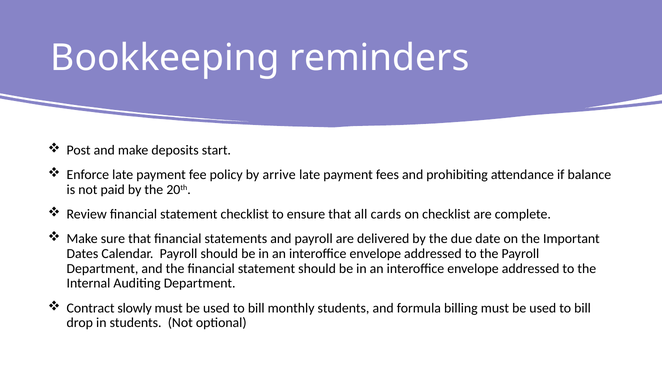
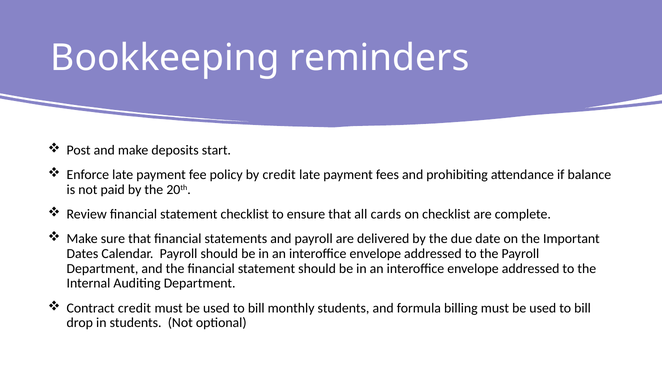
by arrive: arrive -> credit (279, 175)
Contract slowly: slowly -> credit (134, 308)
